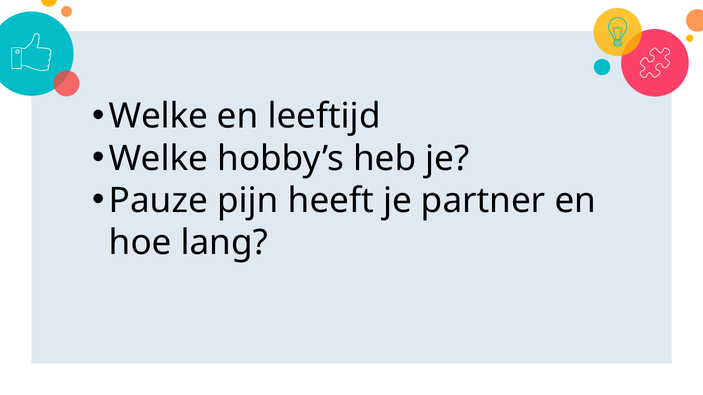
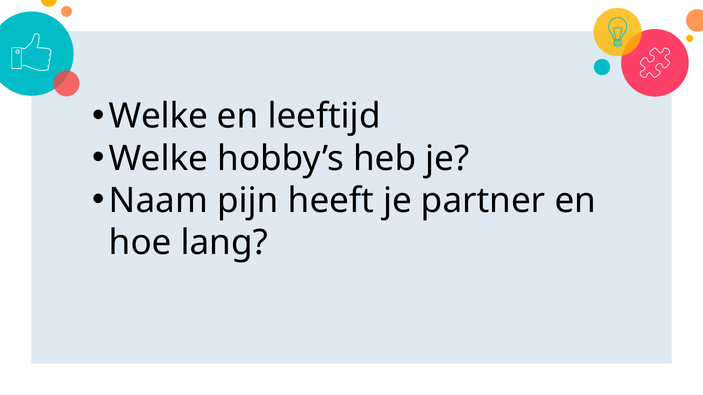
Pauze: Pauze -> Naam (158, 201)
